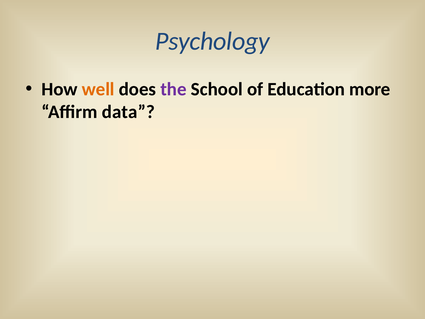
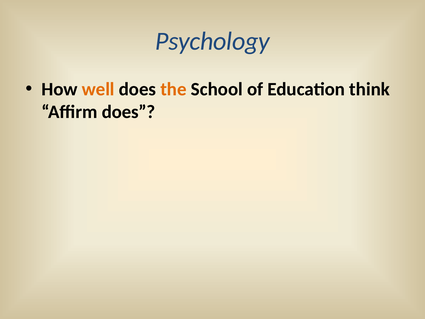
the colour: purple -> orange (174, 89)
more: more -> think (370, 89)
Affirm data: data -> does (129, 112)
